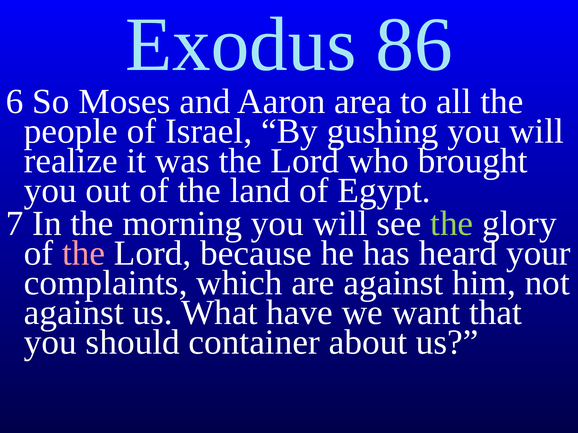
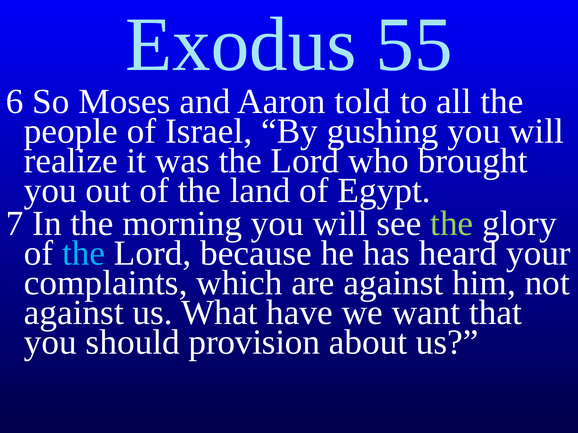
86: 86 -> 55 (414, 45)
area: area -> told (363, 102)
the colour: pink -> light blue (84, 253)
container: container -> provision (254, 342)
